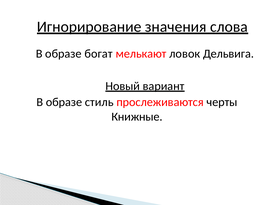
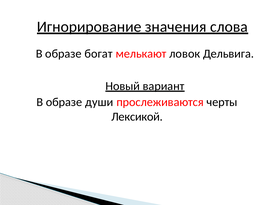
стиль: стиль -> души (99, 102)
Книжные: Книжные -> Лексикой (137, 117)
